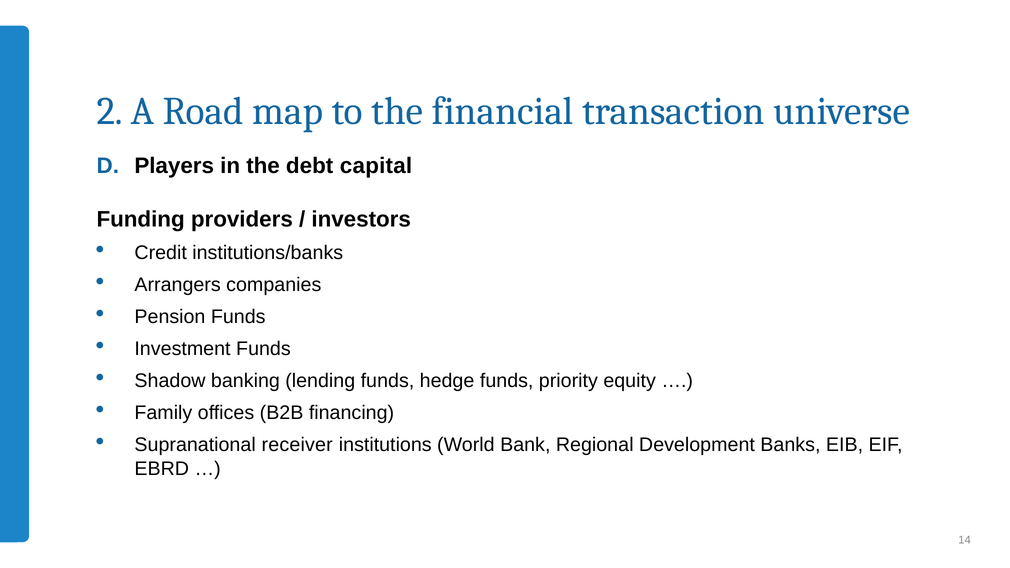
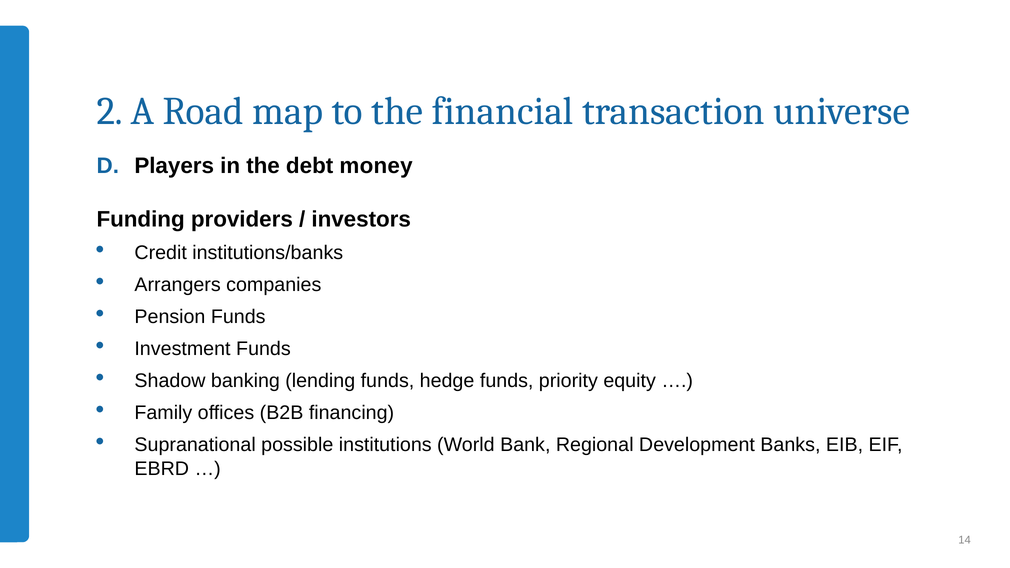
capital: capital -> money (376, 166)
receiver: receiver -> possible (297, 445)
